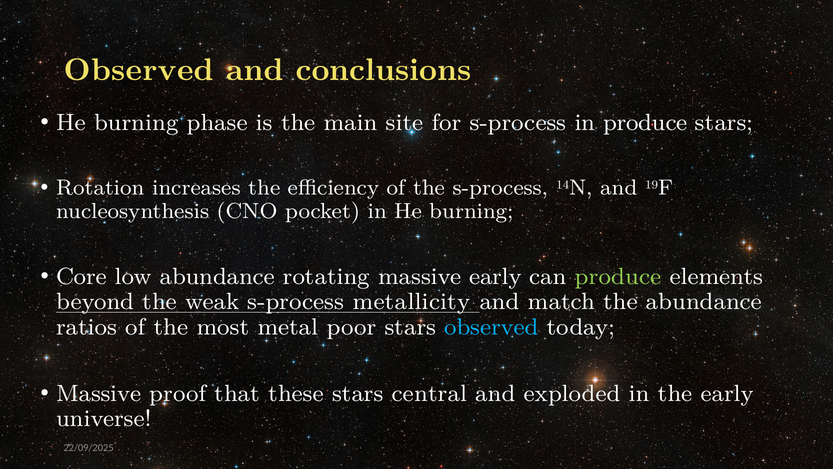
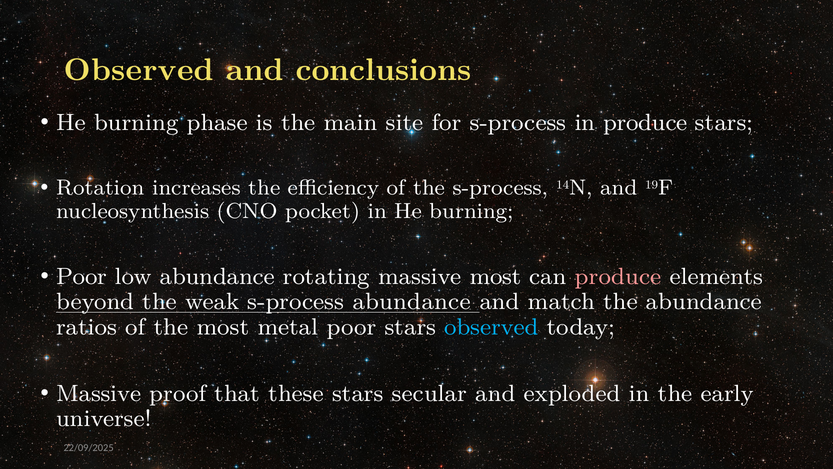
Core: Core -> Poor (82, 276)
massive early: early -> most (496, 276)
produce colour: light green -> pink (618, 276)
s-process metallicity: metallicity -> abundance (412, 301)
central: central -> secular (429, 393)
